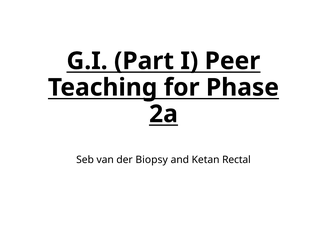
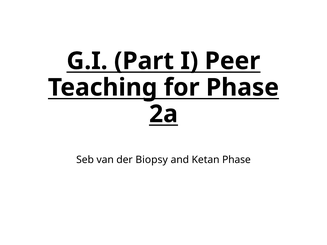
Ketan Rectal: Rectal -> Phase (236, 160)
